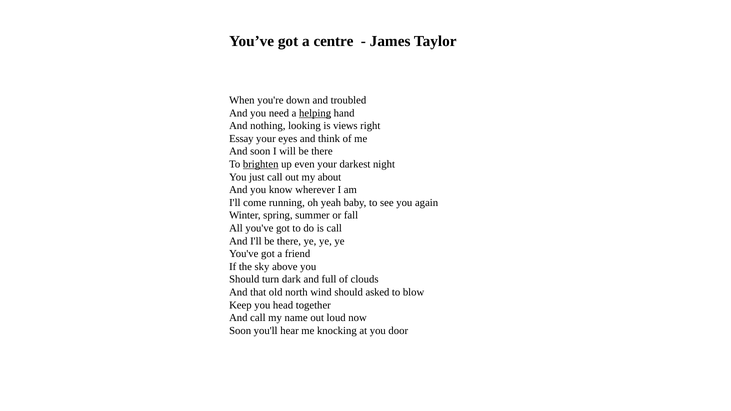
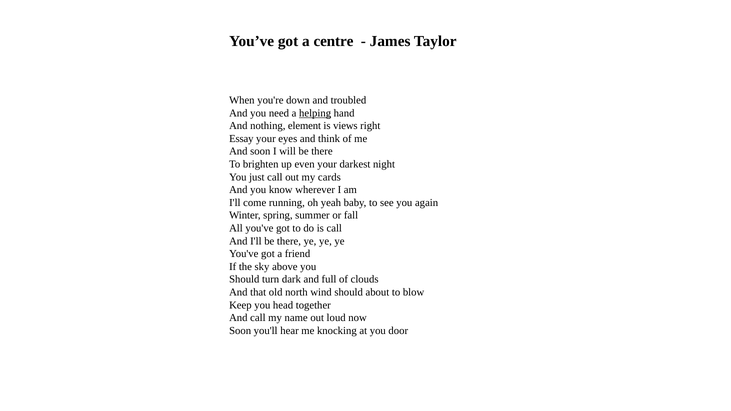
looking: looking -> element (304, 126)
brighten underline: present -> none (261, 164)
about: about -> cards (329, 177)
asked: asked -> about (377, 292)
